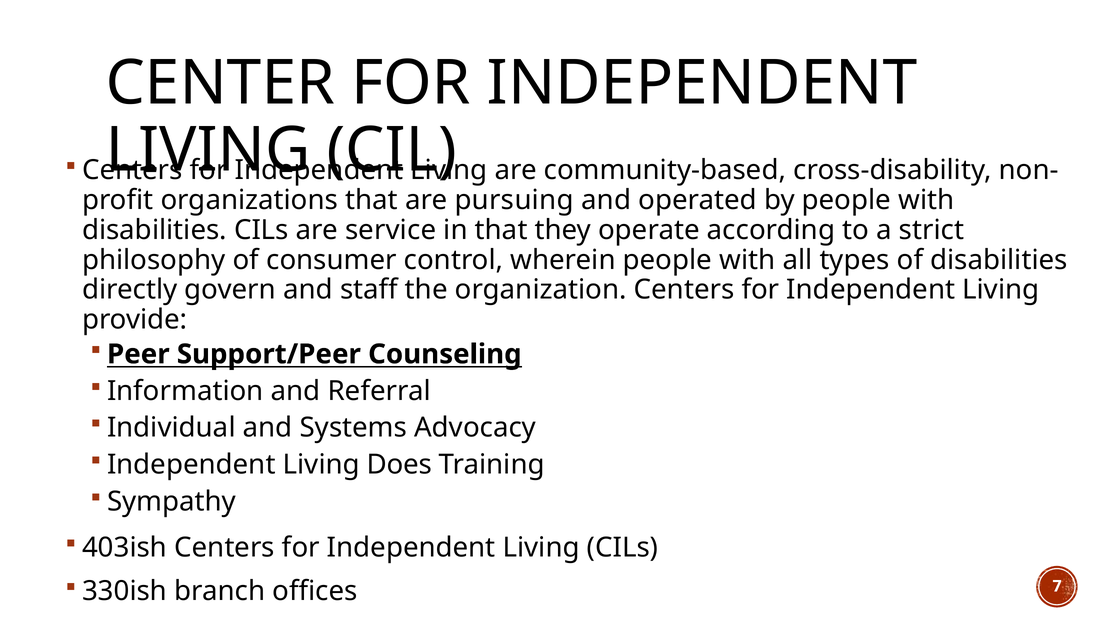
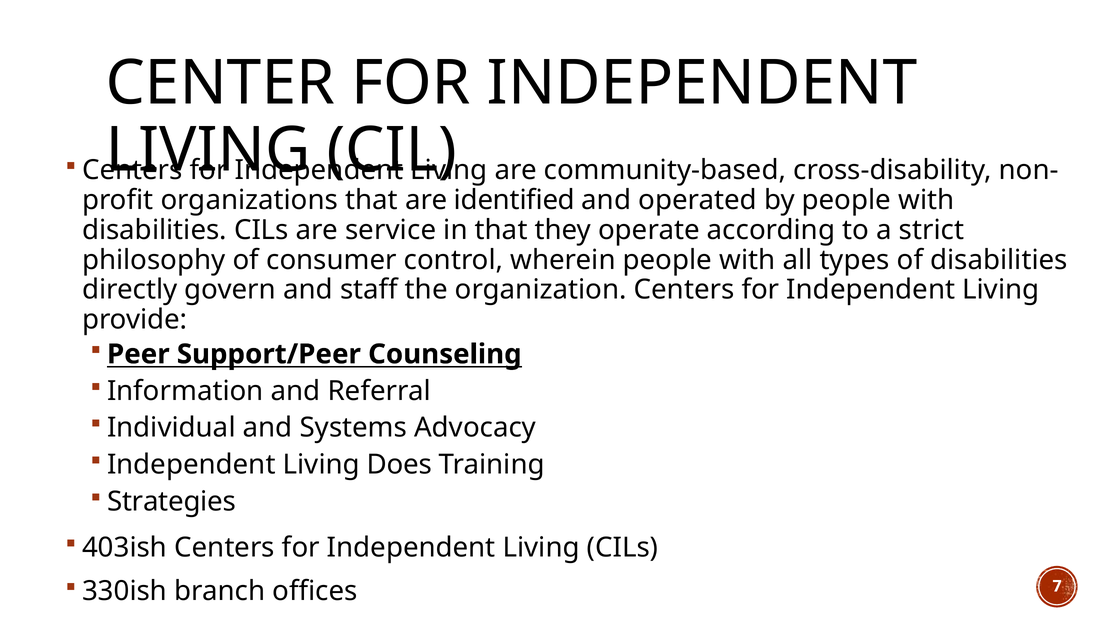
pursuing: pursuing -> identified (514, 200)
Sympathy: Sympathy -> Strategies (172, 502)
